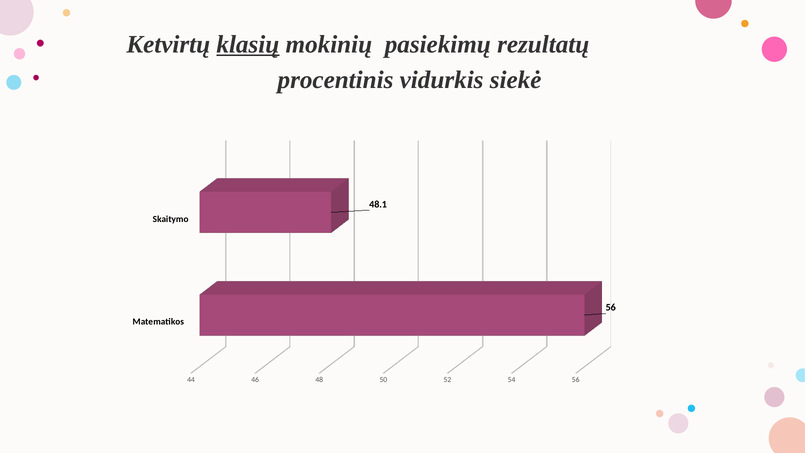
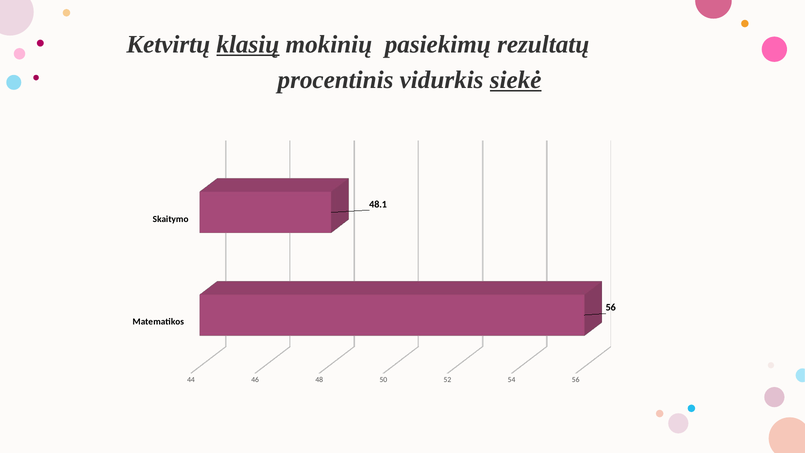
siekė underline: none -> present (516, 80)
